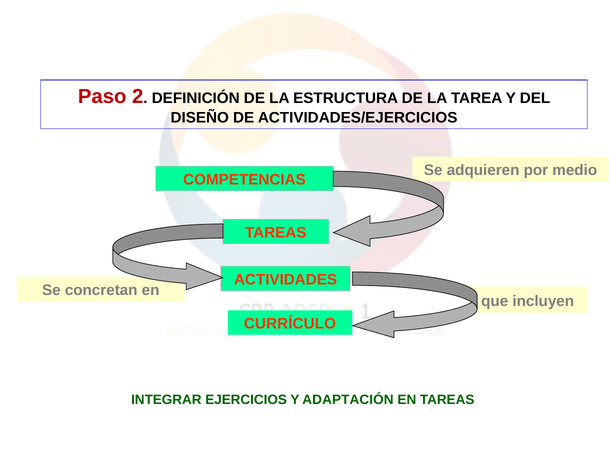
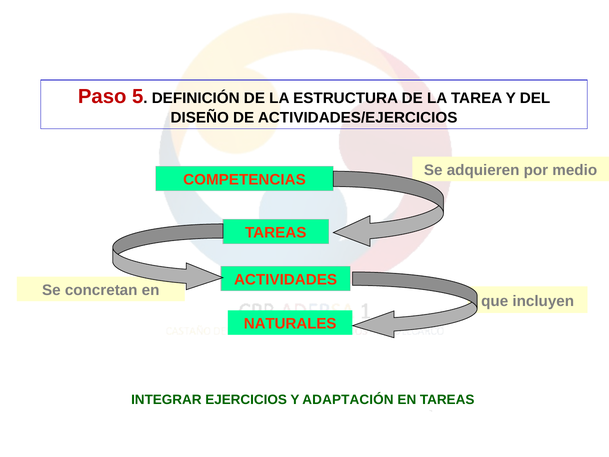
2: 2 -> 5 (138, 97)
CURRÍCULO: CURRÍCULO -> NATURALES (290, 323)
